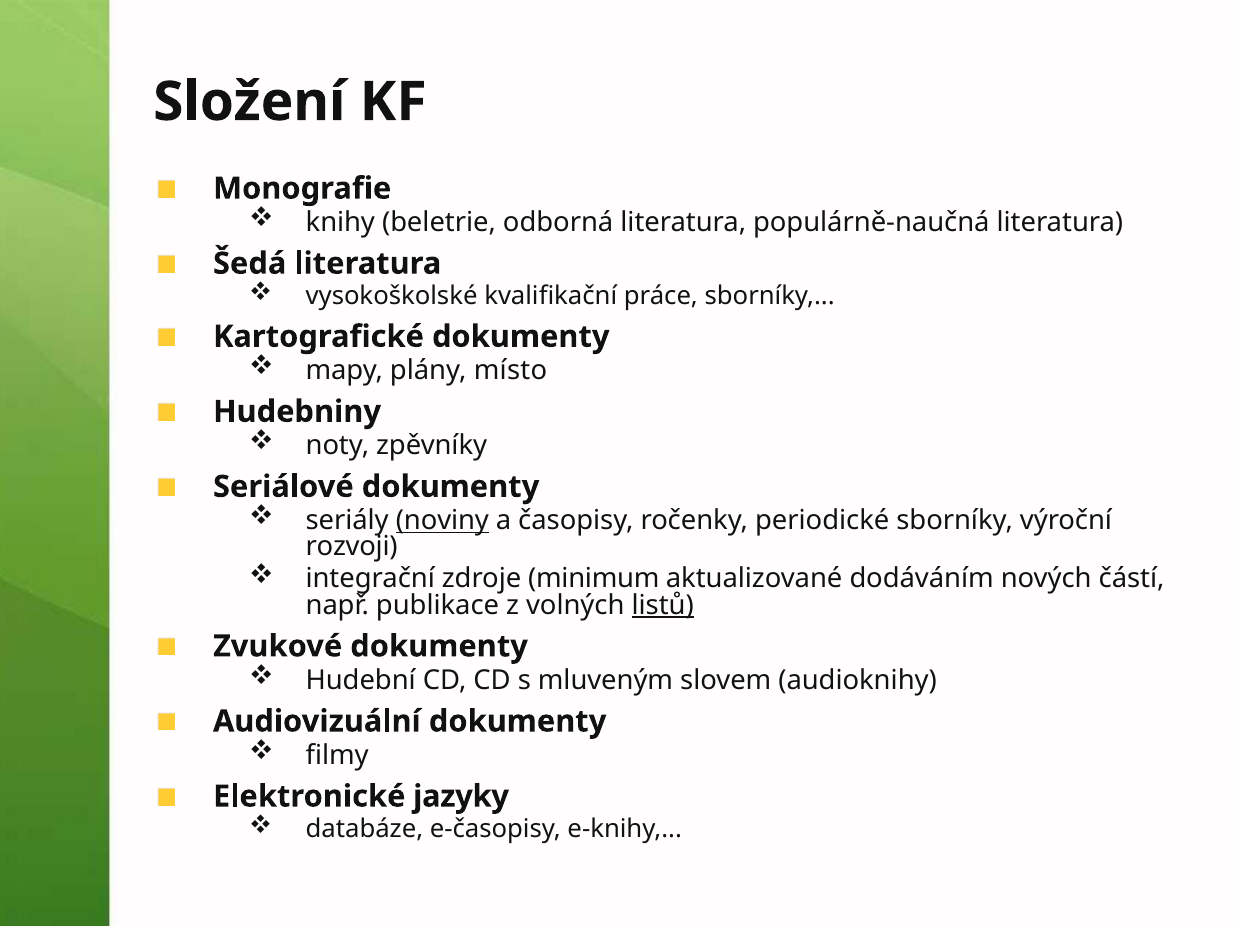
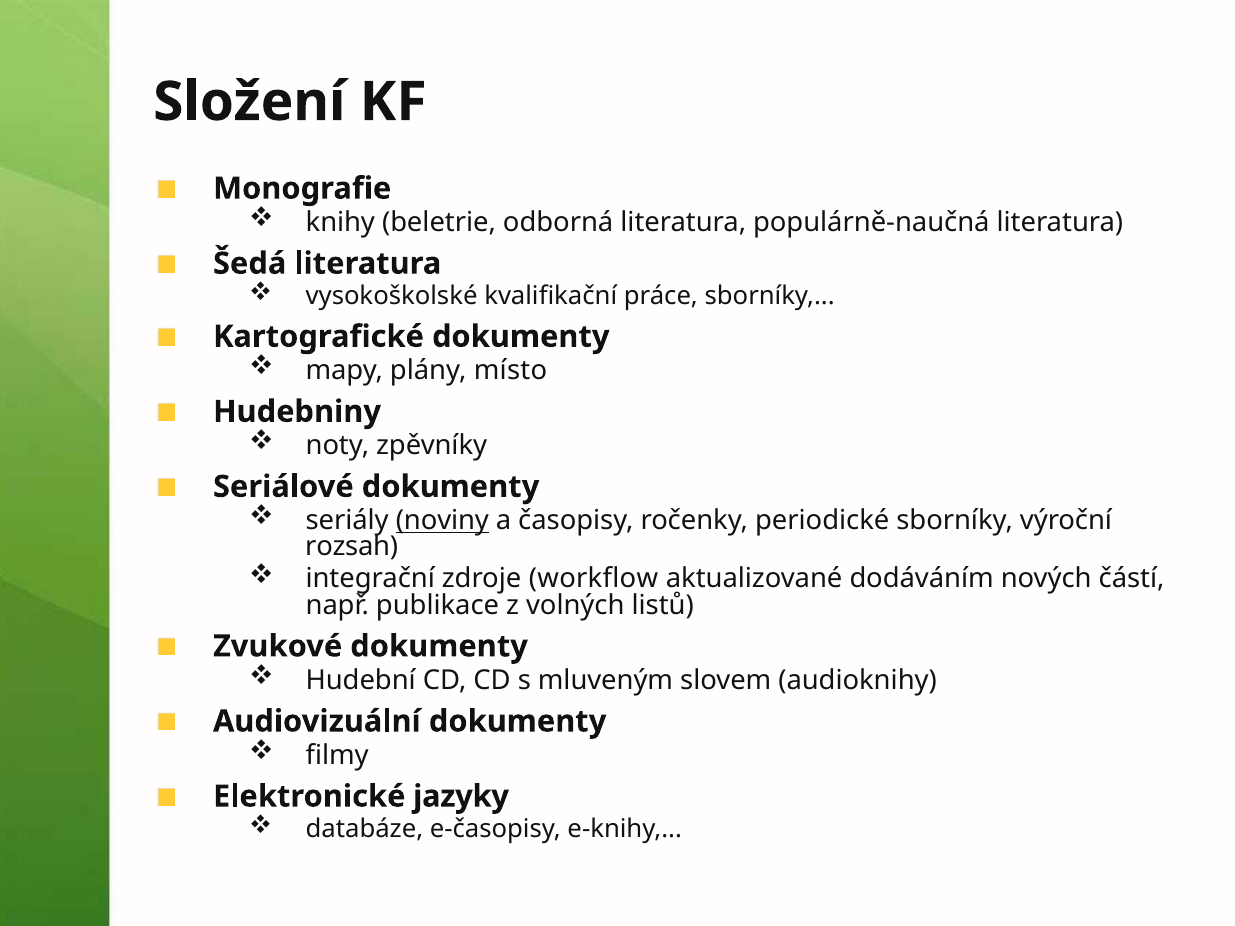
rozvoji: rozvoji -> rozsah (352, 547)
minimum: minimum -> workflow (594, 579)
listů underline: present -> none (663, 605)
